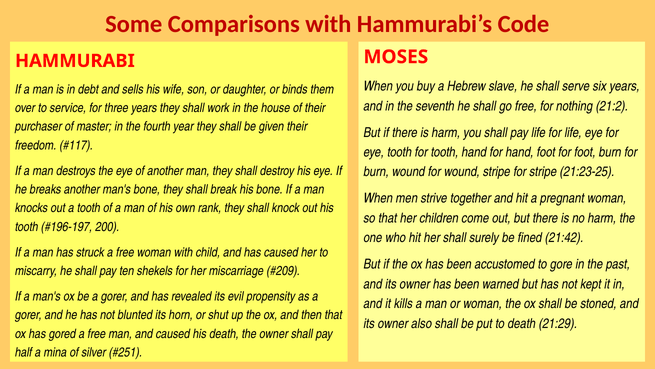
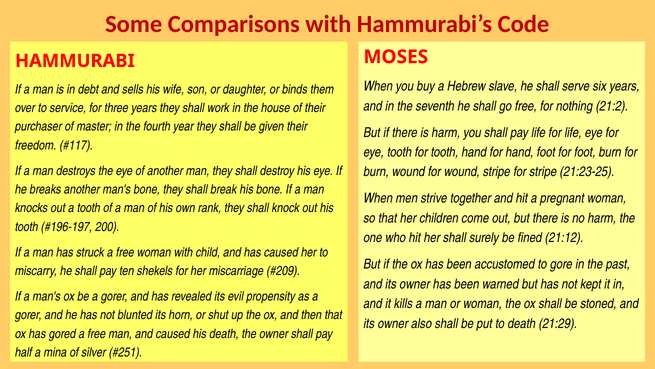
21:42: 21:42 -> 21:12 (564, 237)
